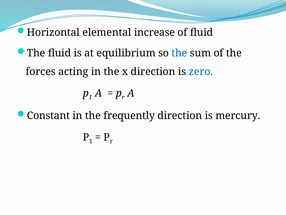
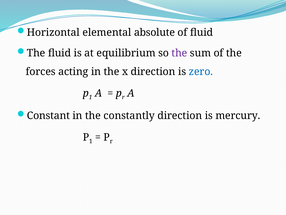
increase: increase -> absolute (155, 32)
the colour: blue -> purple (179, 53)
frequently: frequently -> constantly (129, 115)
